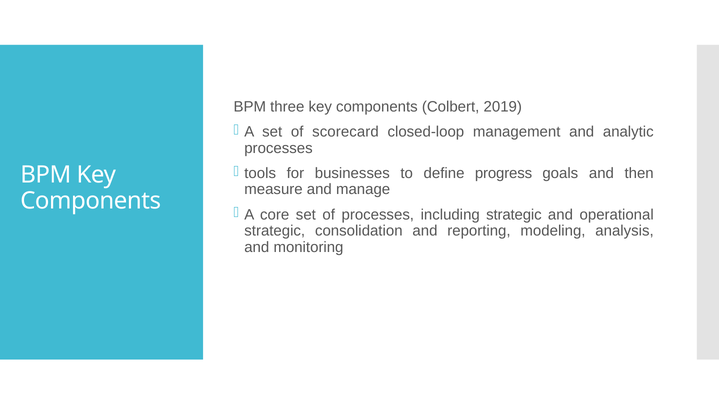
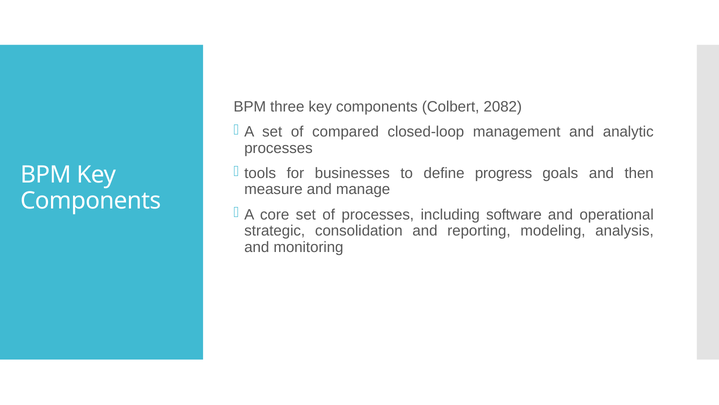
2019: 2019 -> 2082 (503, 107)
scorecard: scorecard -> compared (346, 132)
including strategic: strategic -> software (514, 214)
